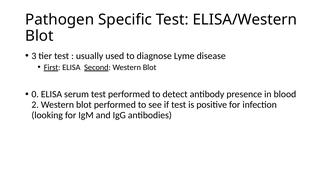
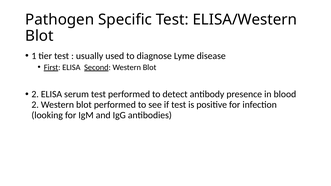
3: 3 -> 1 (34, 56)
0: 0 -> 2 (35, 94)
